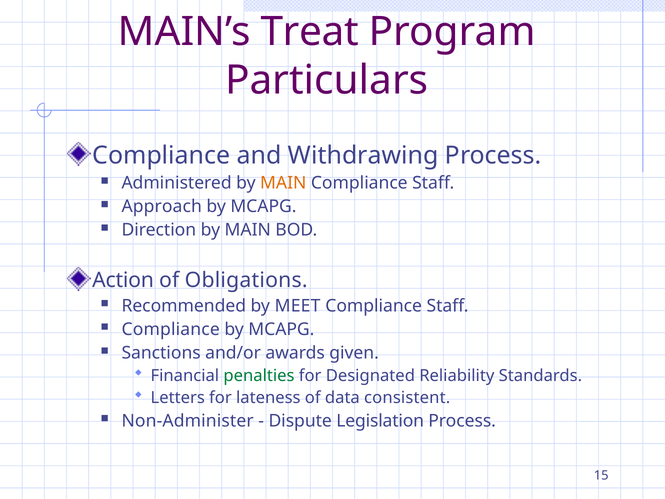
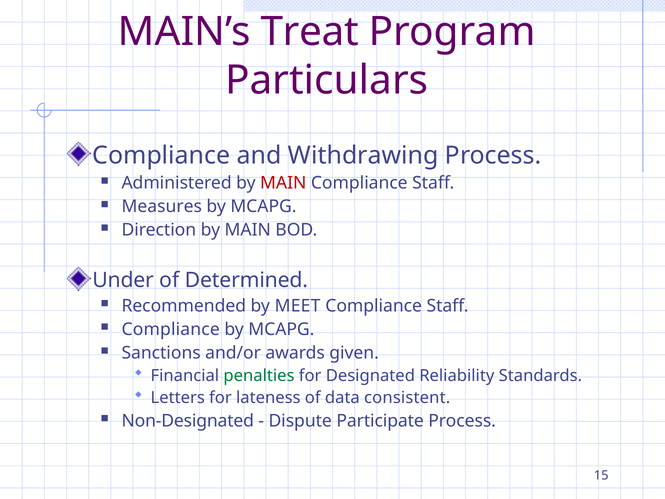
MAIN colour: orange -> red (283, 183)
Approach: Approach -> Measures (162, 206)
Action: Action -> Under (123, 280)
Obligations: Obligations -> Determined (246, 280)
Non-Administer: Non-Administer -> Non-Designated (188, 421)
Legislation: Legislation -> Participate (380, 421)
